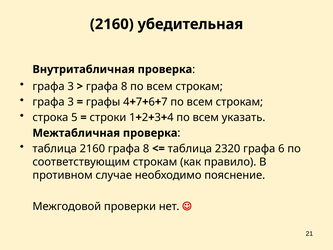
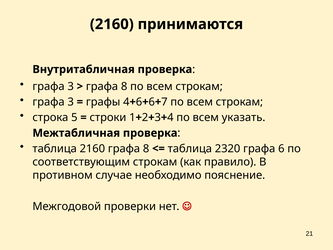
убедительная: убедительная -> принимаются (190, 24)
7: 7 -> 6 (139, 102)
